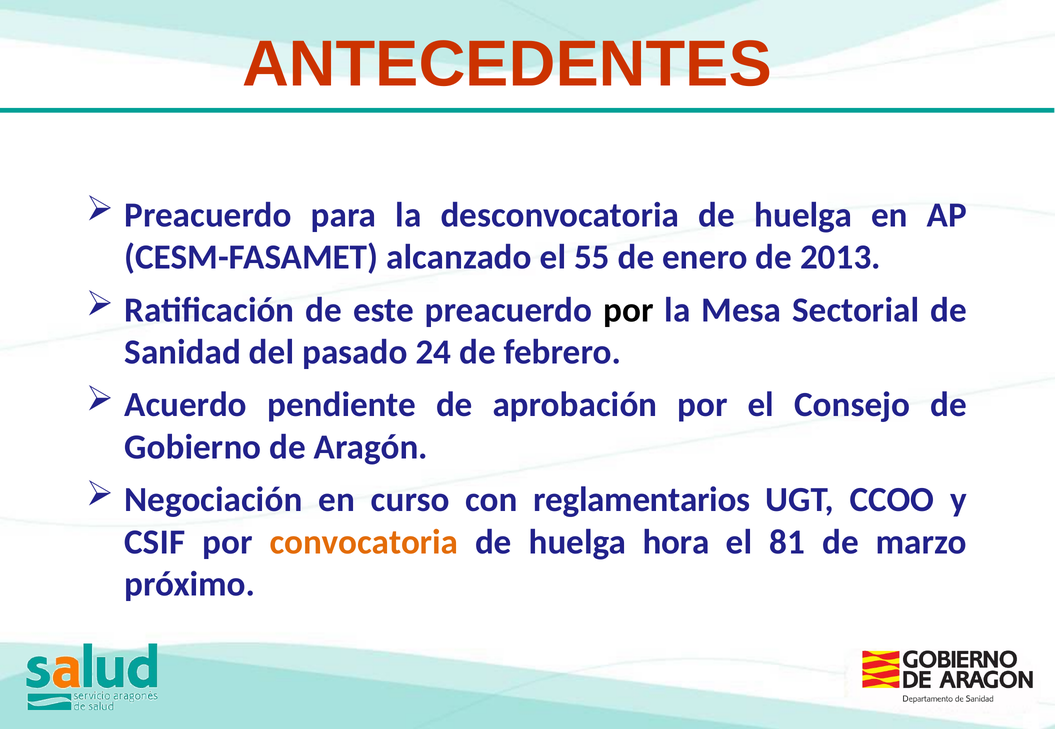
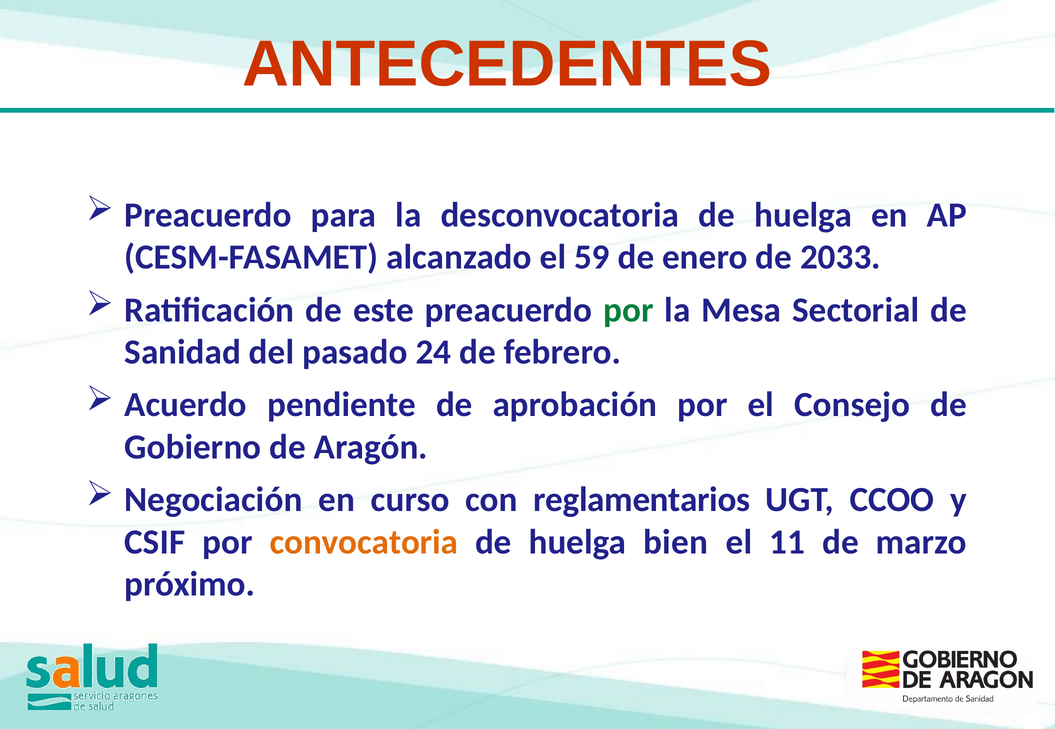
55: 55 -> 59 (592, 257)
2013: 2013 -> 2033 (840, 257)
por colour: black -> green (628, 310)
hora: hora -> bien (676, 542)
81: 81 -> 11 (787, 542)
